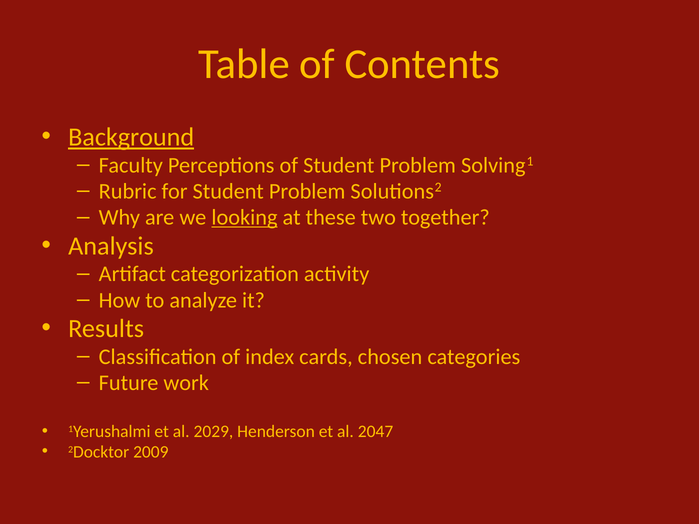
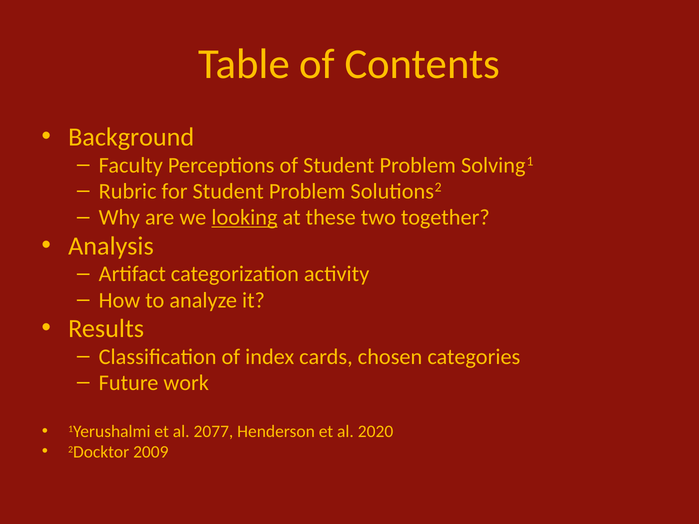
Background underline: present -> none (131, 137)
2029: 2029 -> 2077 (213, 432)
2047: 2047 -> 2020 (376, 432)
